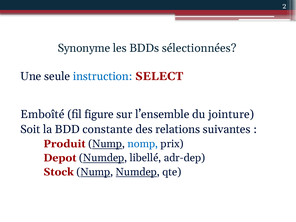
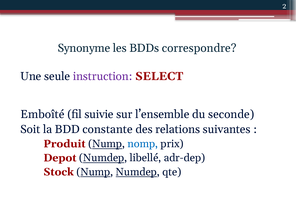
sélectionnées: sélectionnées -> correspondre (199, 48)
instruction colour: blue -> purple (103, 76)
figure: figure -> suivie (99, 114)
jointure: jointure -> seconde (231, 114)
